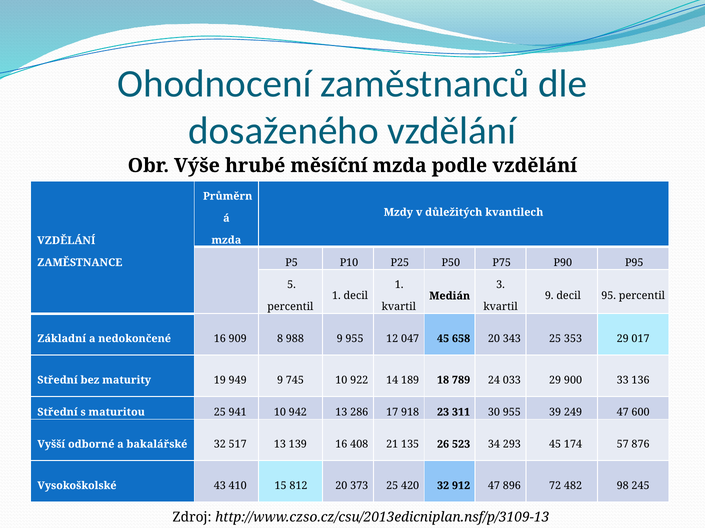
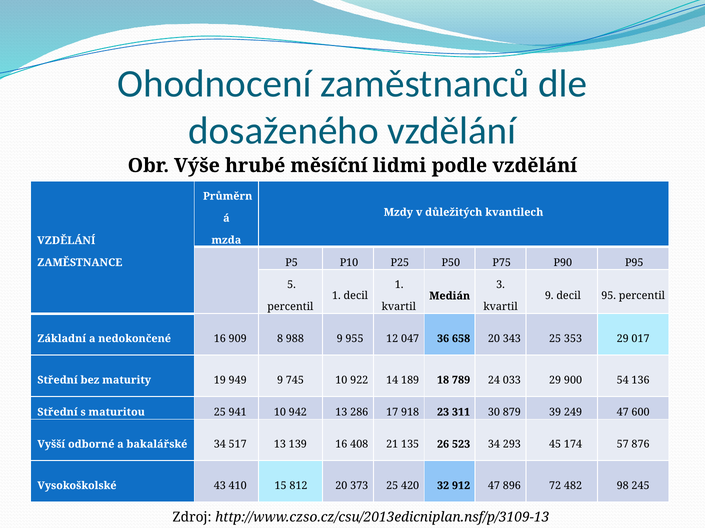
měsíční mzda: mzda -> lidmi (400, 166)
047 45: 45 -> 36 (443, 339)
33: 33 -> 54 (623, 381)
30 955: 955 -> 879 (512, 413)
bakalářské 32: 32 -> 34 (220, 445)
